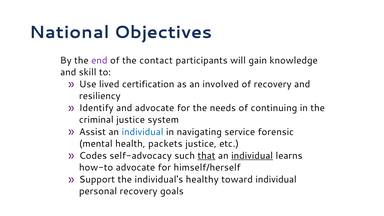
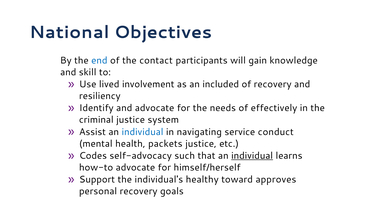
end colour: purple -> blue (99, 60)
certification: certification -> involvement (148, 84)
involved: involved -> included (221, 84)
continuing: continuing -> effectively (274, 108)
forensic: forensic -> conduct (276, 132)
that underline: present -> none (207, 156)
toward individual: individual -> approves (276, 179)
